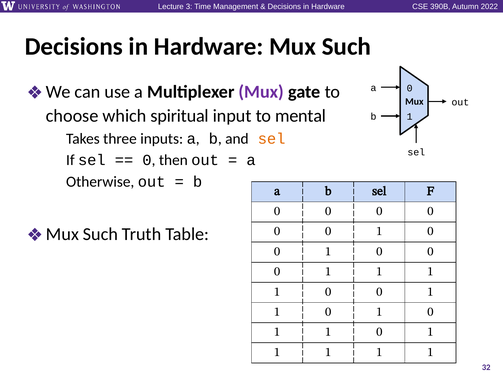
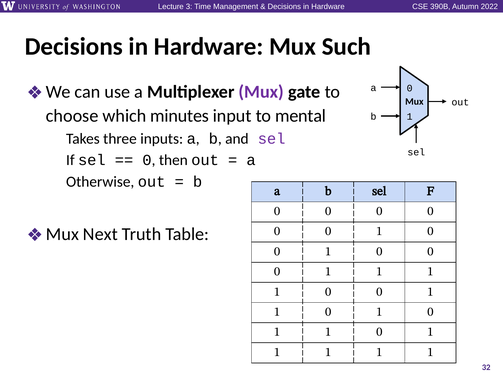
spiritual: spiritual -> minutes (180, 116)
sel colour: orange -> purple (272, 139)
Such: Such -> Next (100, 234)
